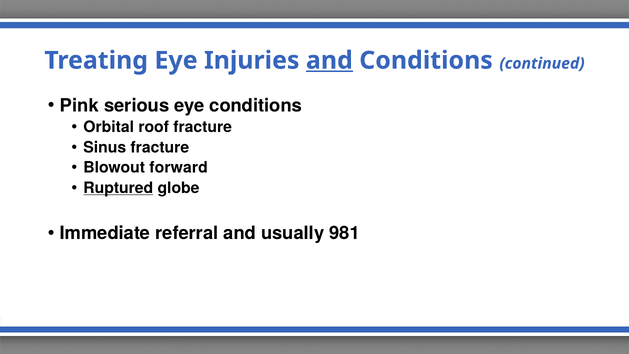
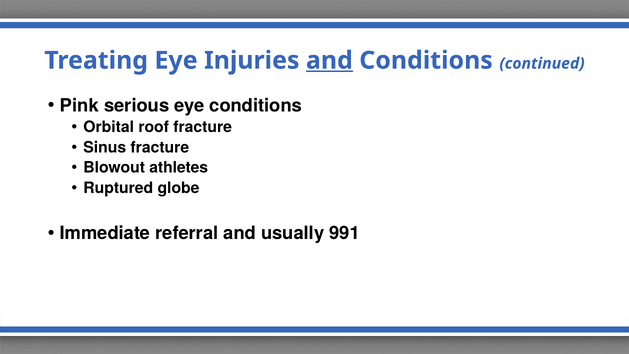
forward: forward -> athletes (179, 168)
Ruptured underline: present -> none (118, 188)
981: 981 -> 991 (345, 233)
